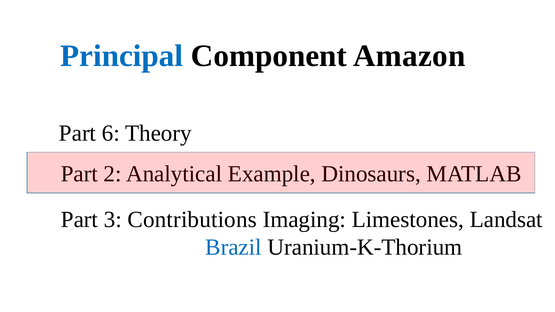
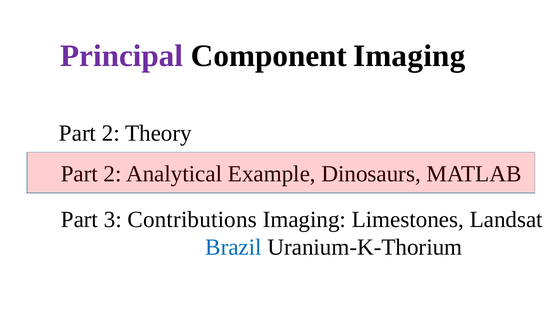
Principal colour: blue -> purple (122, 56)
Component Amazon: Amazon -> Imaging (409, 56)
6: 6 -> 2 (111, 133)
